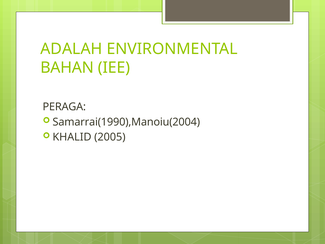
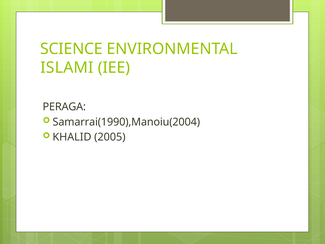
ADALAH: ADALAH -> SCIENCE (71, 49)
BAHAN: BAHAN -> ISLAMI (67, 68)
